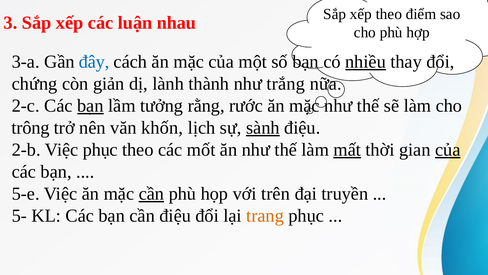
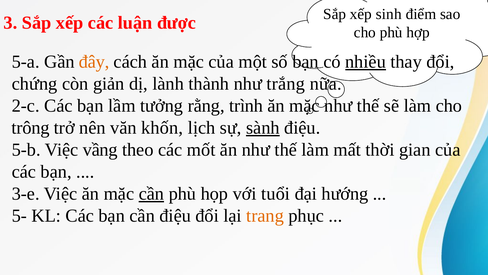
nhau: nhau -> được (176, 23)
xếp theo: theo -> sinh (389, 14)
3-a: 3-a -> 5-a (26, 62)
đây colour: blue -> orange (94, 62)
bạn underline: present -> none (90, 106)
rước: rước -> trình (246, 106)
2-b: 2-b -> 5-b (26, 149)
Việc phục: phục -> vầng (100, 149)
mất underline: present -> none (347, 149)
của underline: present -> none (448, 149)
5-e: 5-e -> 3-e (26, 193)
trên: trên -> tuổi (276, 193)
truyền: truyền -> hướng (345, 193)
